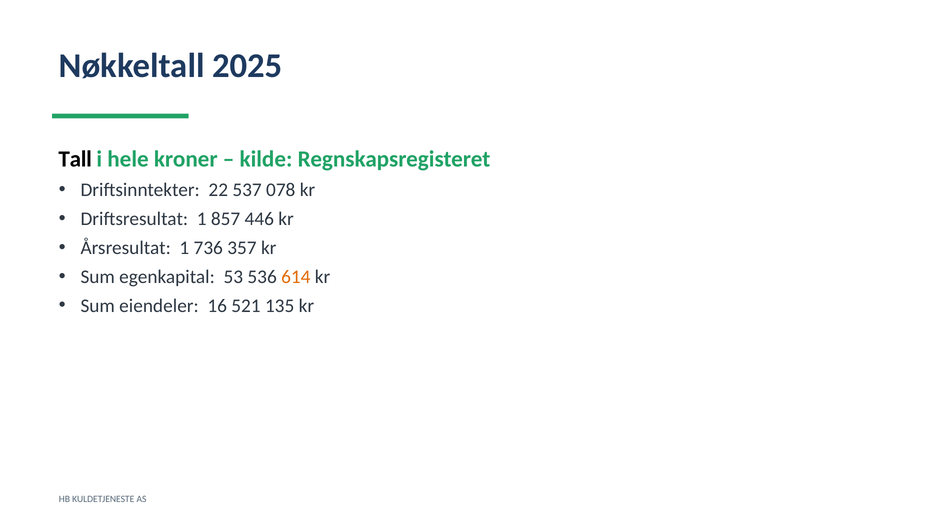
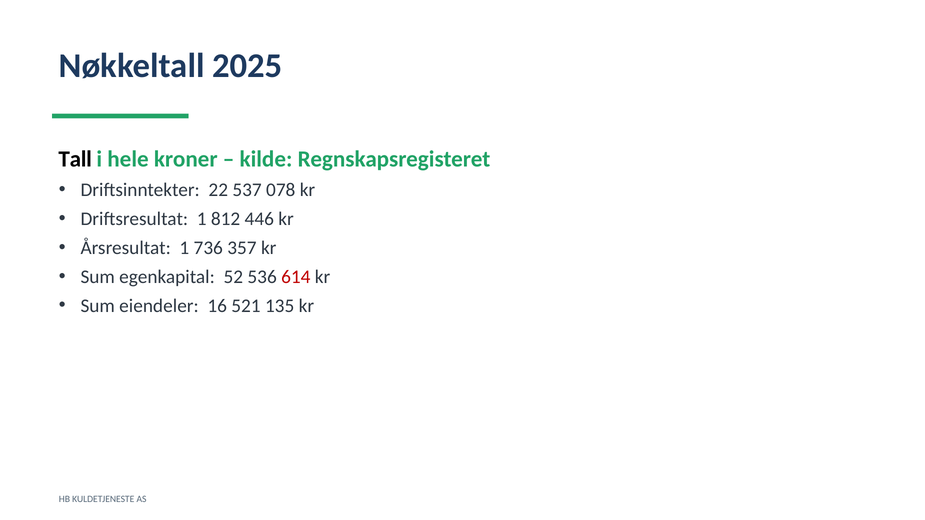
857: 857 -> 812 (226, 219)
53: 53 -> 52 (233, 277)
614 colour: orange -> red (296, 277)
